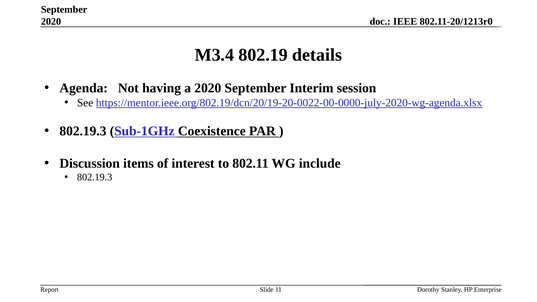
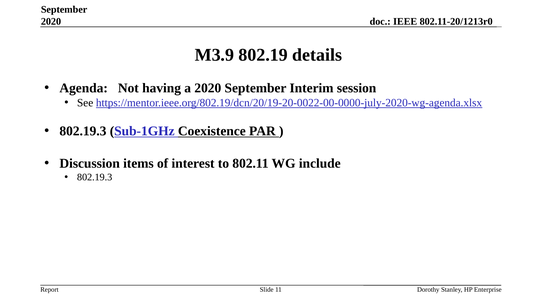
M3.4: M3.4 -> M3.9 (214, 55)
